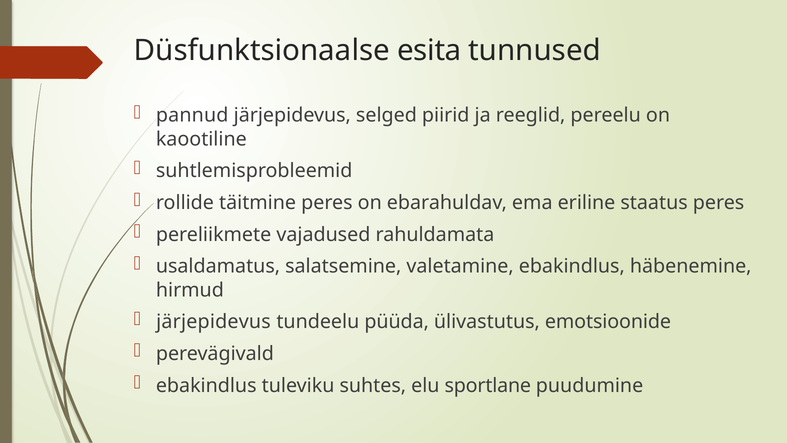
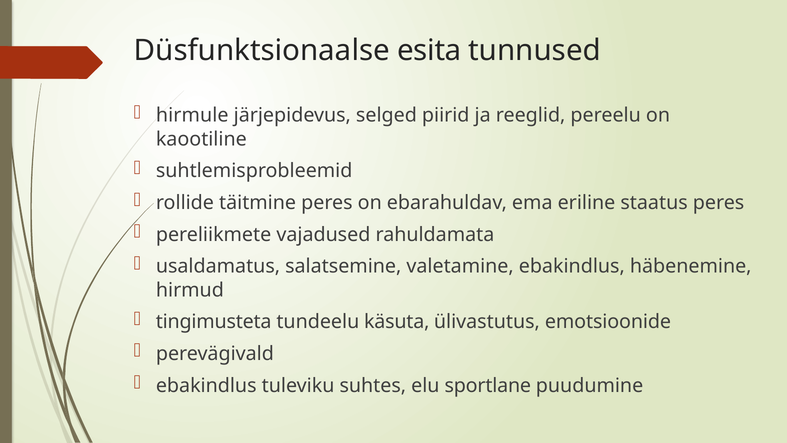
pannud: pannud -> hirmule (192, 115)
järjepidevus: järjepidevus -> tingimusteta (214, 322)
püüda: püüda -> käsuta (397, 322)
